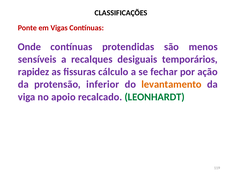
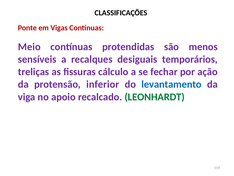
Onde: Onde -> Meio (29, 47)
rapidez: rapidez -> treliças (34, 72)
levantamento colour: orange -> blue (172, 84)
